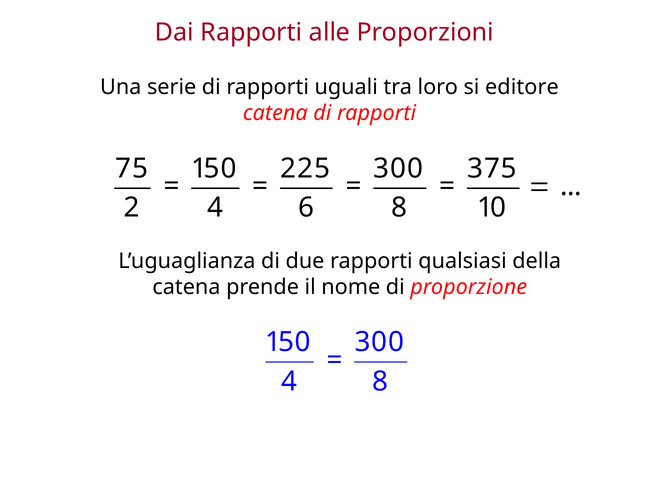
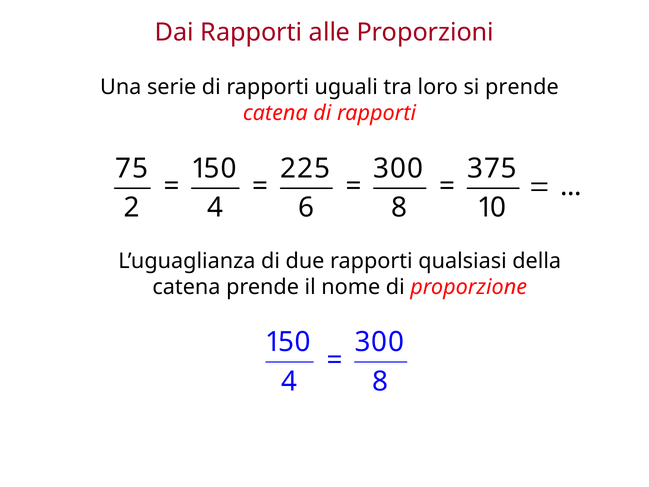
si editore: editore -> prende (522, 87)
